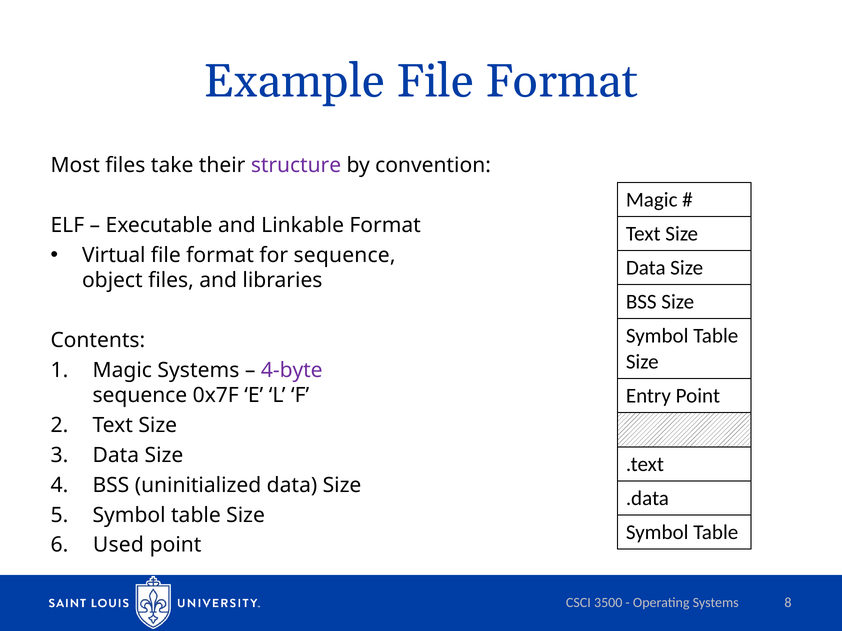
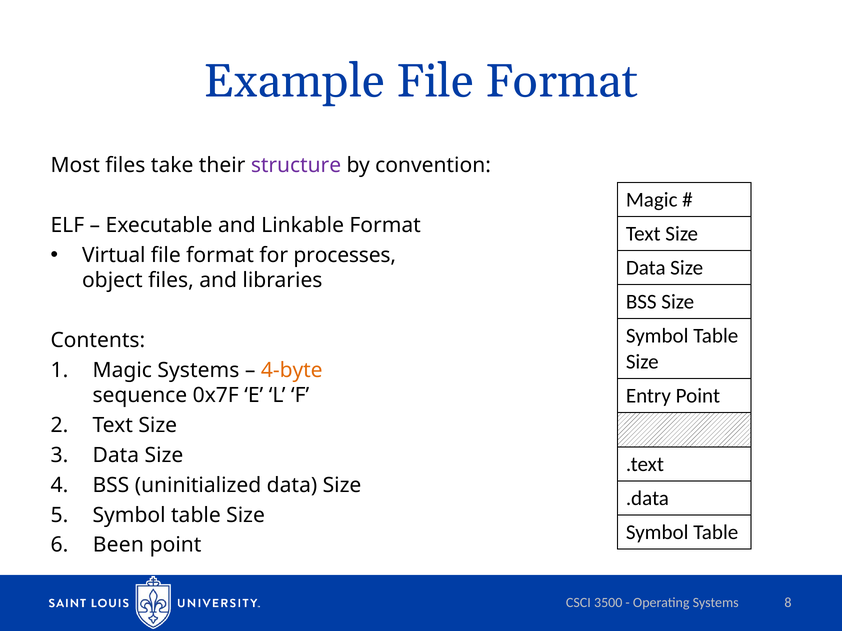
for sequence: sequence -> processes (345, 255)
4-byte colour: purple -> orange (292, 371)
Used: Used -> Been (118, 545)
